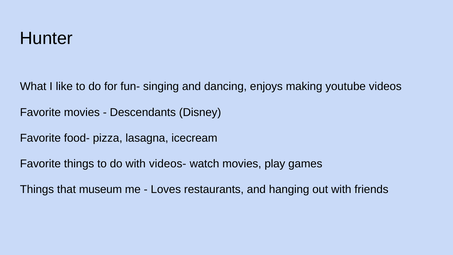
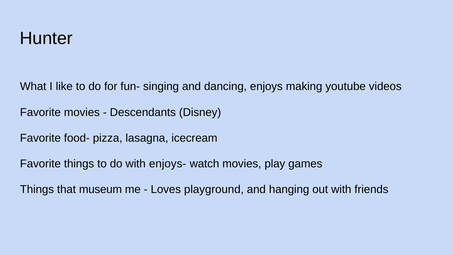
videos-: videos- -> enjoys- (168, 164)
restaurants: restaurants -> playground (214, 189)
